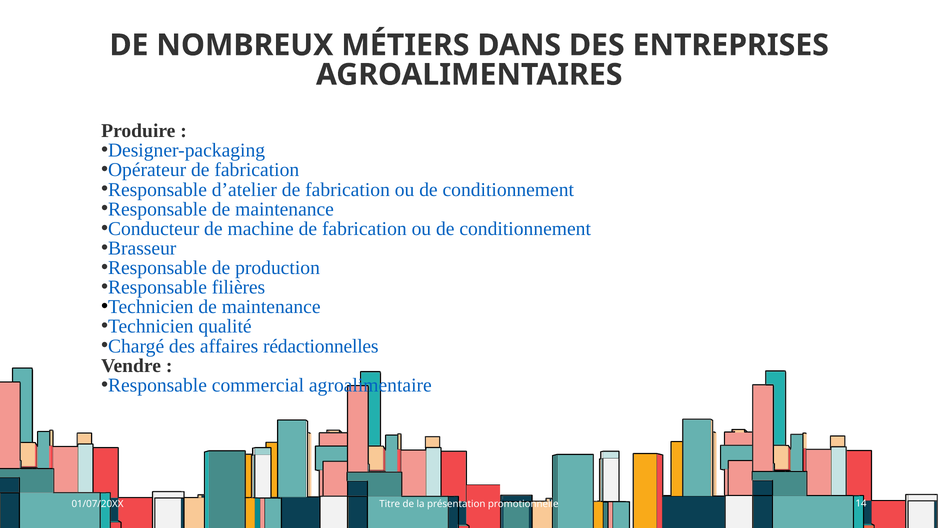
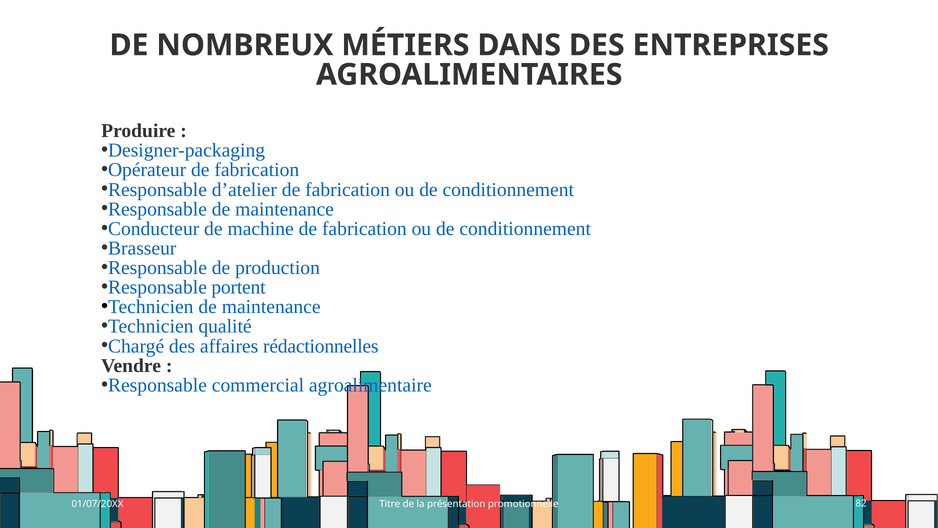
filières: filières -> portent (238, 287)
14: 14 -> 82 (861, 503)
